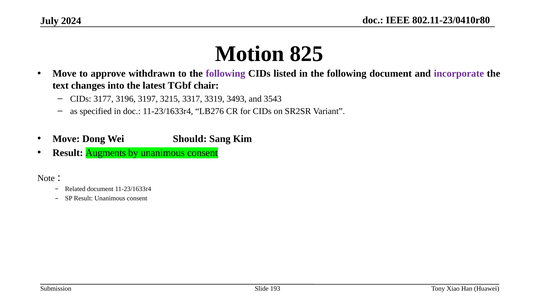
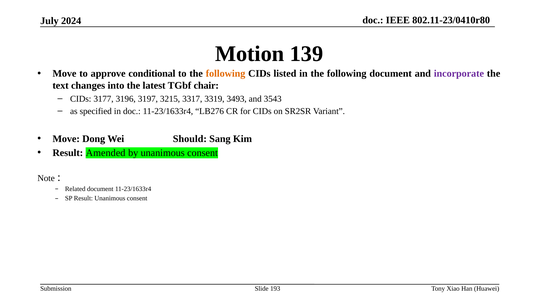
825: 825 -> 139 (307, 54)
withdrawn: withdrawn -> conditional (152, 74)
following colour: purple -> orange (226, 74)
Augments: Augments -> Amended (106, 153)
